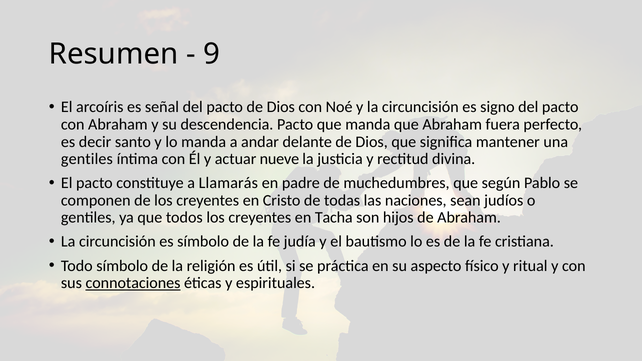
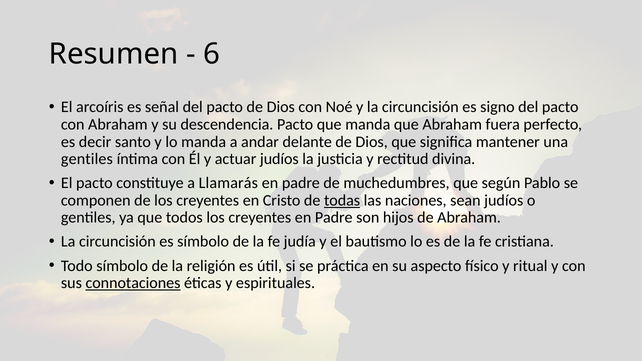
9: 9 -> 6 (212, 54)
actuar nueve: nueve -> judíos (279, 159)
todas underline: none -> present (342, 200)
creyentes en Tacha: Tacha -> Padre (334, 218)
